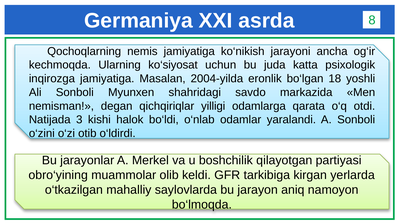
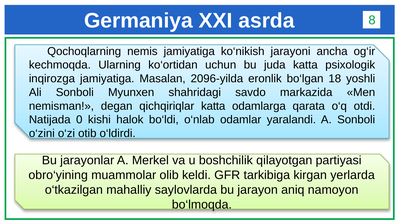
ko‘siyosat: ko‘siyosat -> ko‘ortidan (173, 65)
2004-yilda: 2004-yilda -> 2096-yilda (217, 79)
qichqiriqlar yilligi: yilligi -> katta (213, 106)
3: 3 -> 0 (79, 120)
